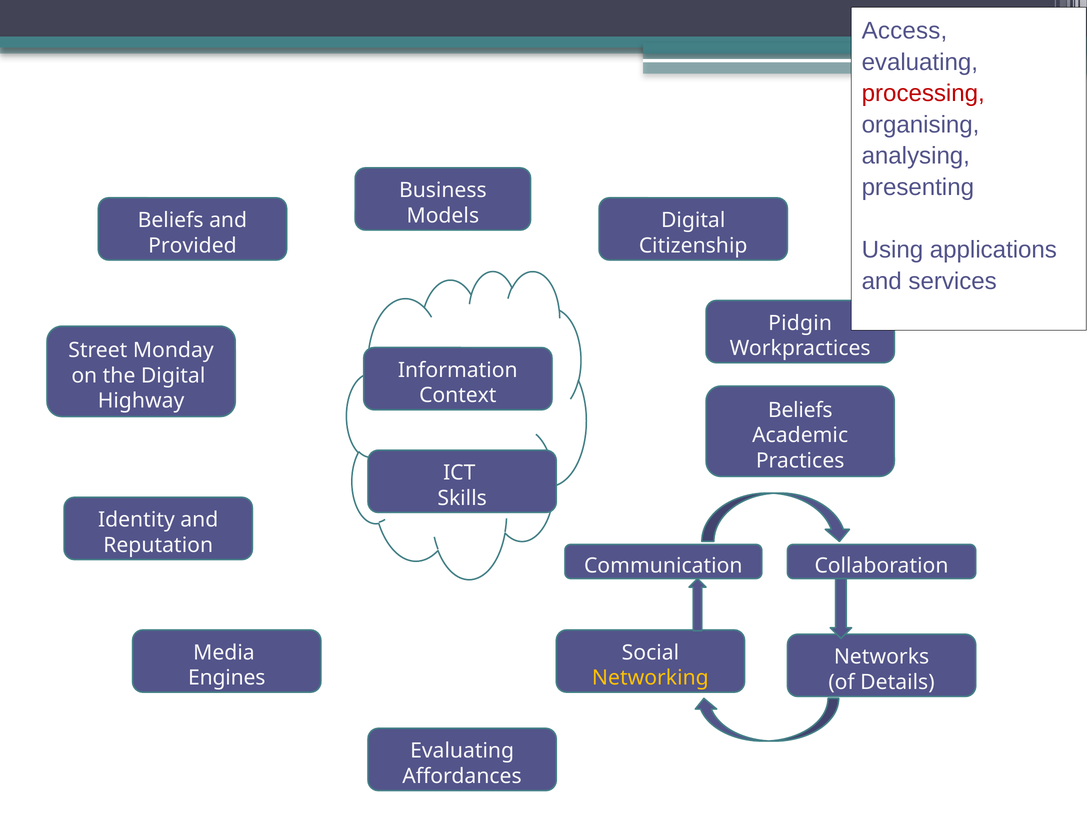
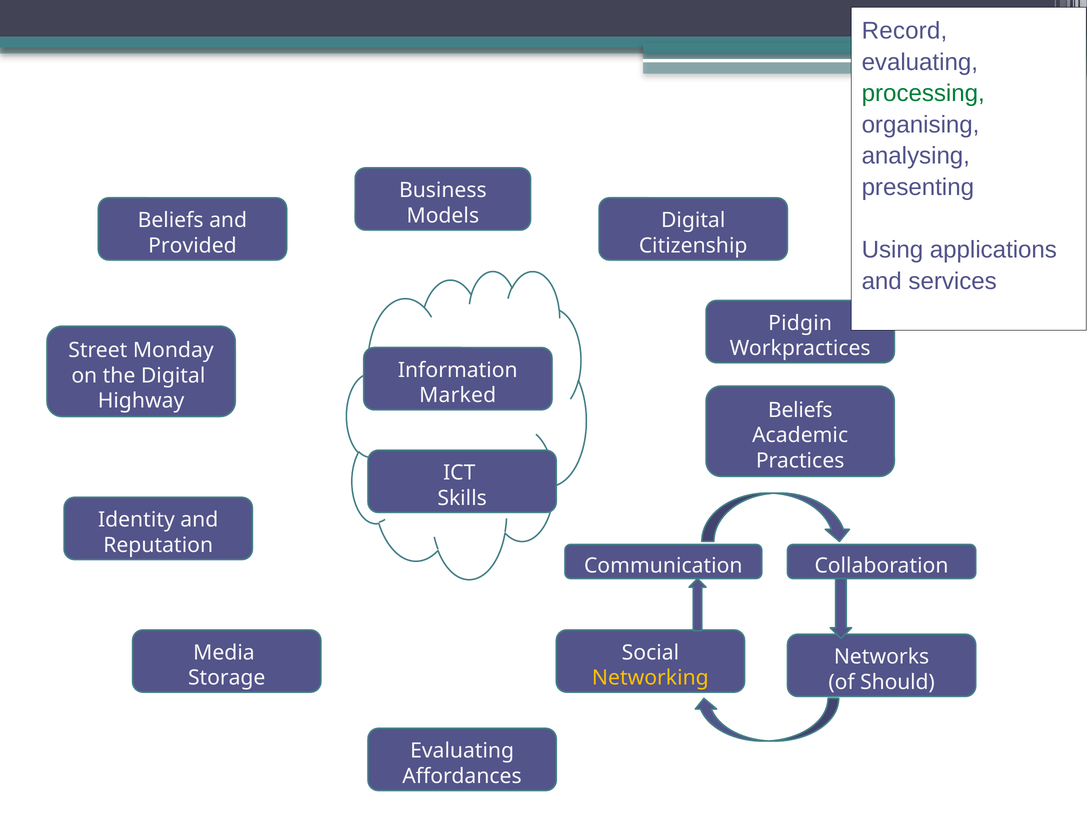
Access: Access -> Record (904, 31)
processing colour: red -> green (923, 93)
Context: Context -> Marked (458, 396)
Engines: Engines -> Storage (227, 678)
Details: Details -> Should (898, 682)
